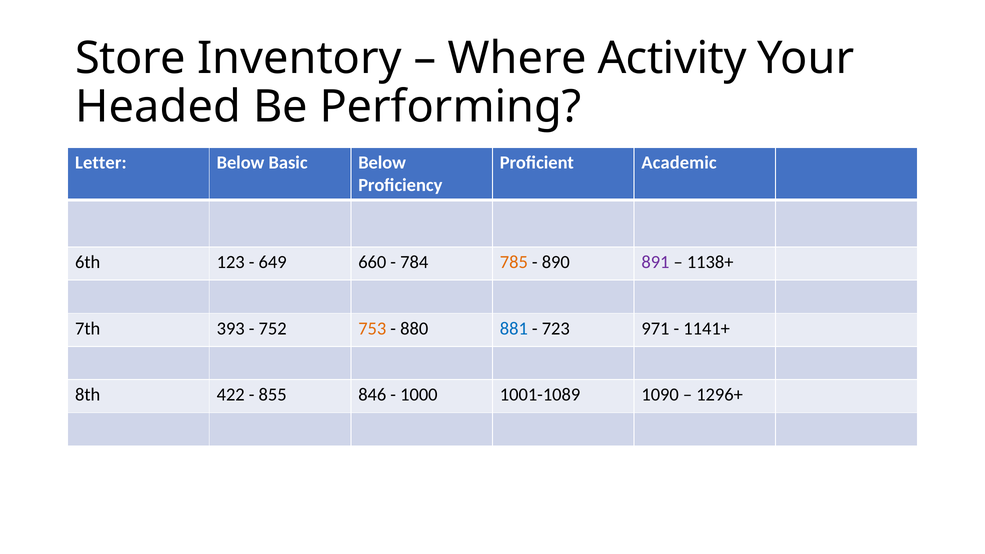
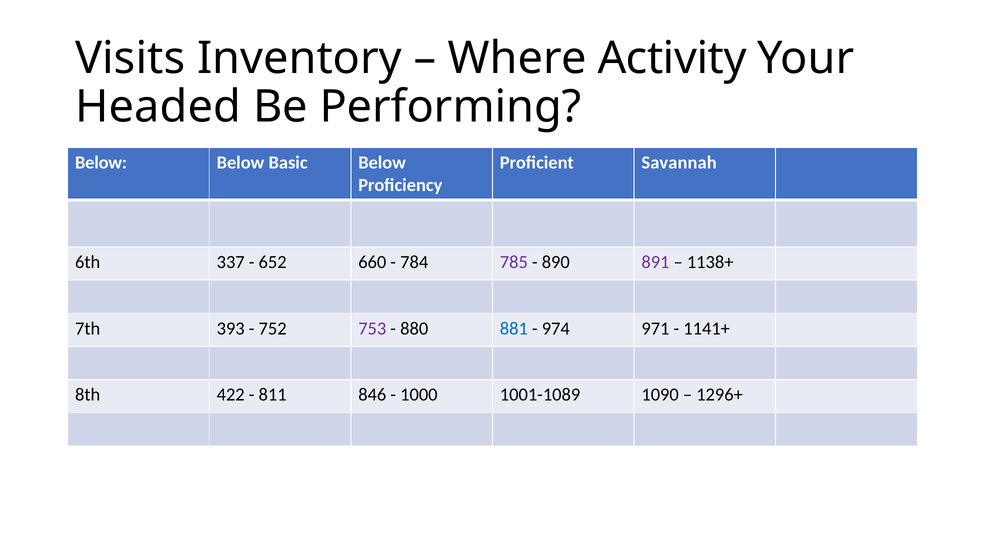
Store: Store -> Visits (130, 58)
Letter: Letter -> Below (101, 163)
Academic: Academic -> Savannah (679, 163)
123: 123 -> 337 (231, 262)
649: 649 -> 652 (273, 262)
785 colour: orange -> purple (514, 262)
753 colour: orange -> purple (372, 329)
723: 723 -> 974 (556, 329)
855: 855 -> 811 (273, 395)
